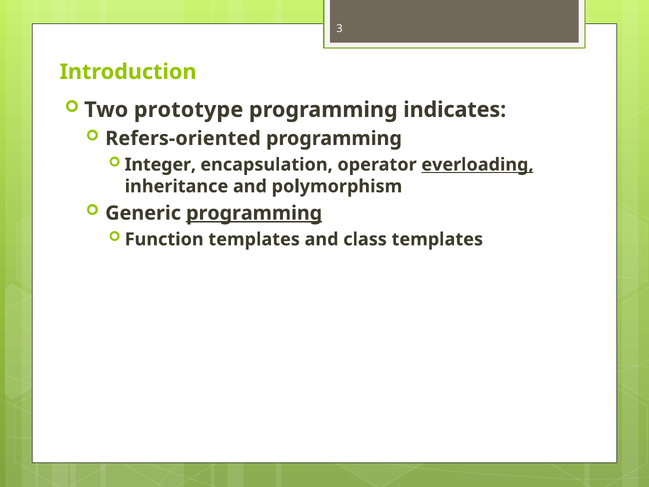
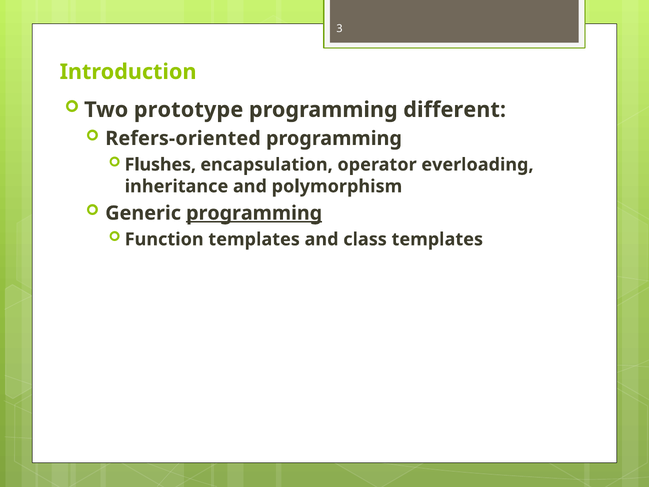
indicates: indicates -> different (455, 110)
Integer: Integer -> Flushes (160, 165)
everloading underline: present -> none (477, 165)
